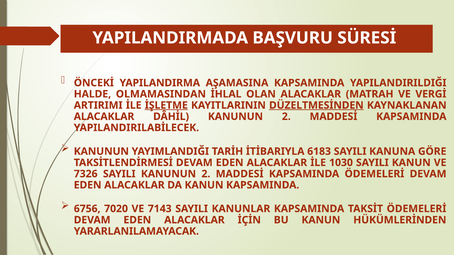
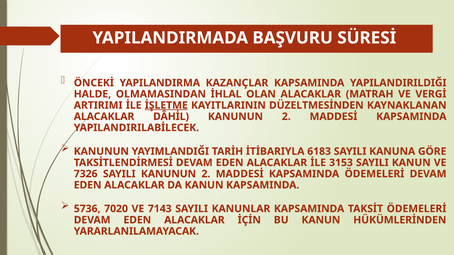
AŞAMASINA: AŞAMASINA -> KAZANÇLAR (237, 83)
DÜZELTMESİNDEN underline: present -> none (316, 105)
1030: 1030 -> 3153 (341, 163)
6756: 6756 -> 5736 (87, 209)
